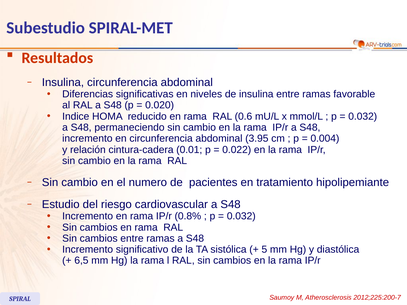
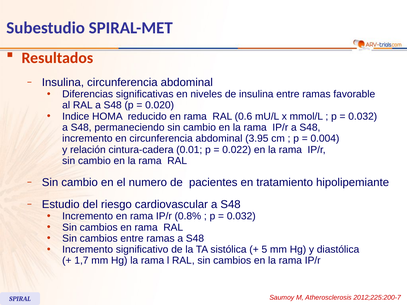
6,5: 6,5 -> 1,7 (81, 261)
